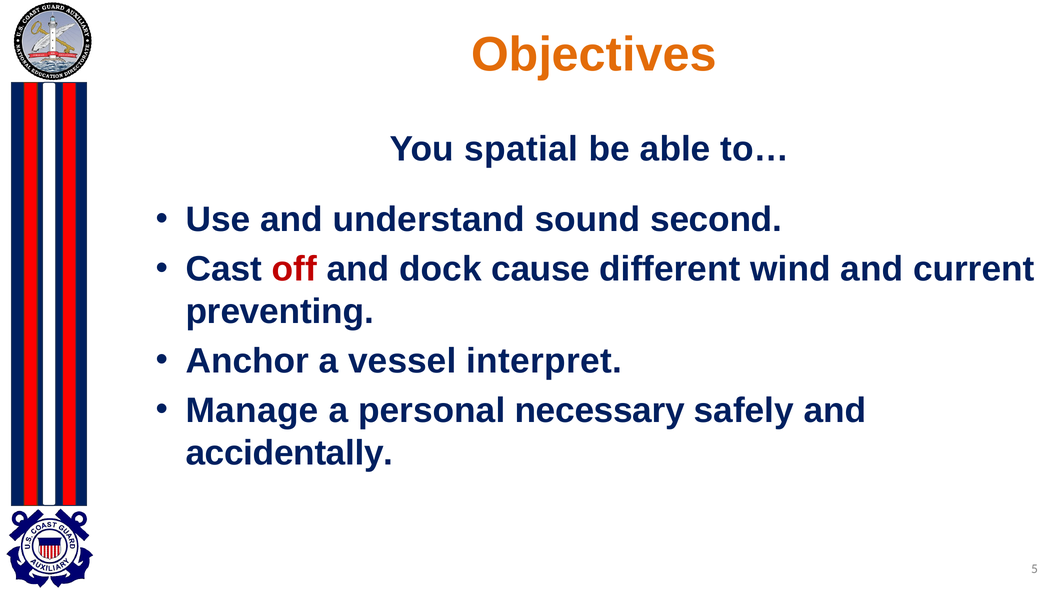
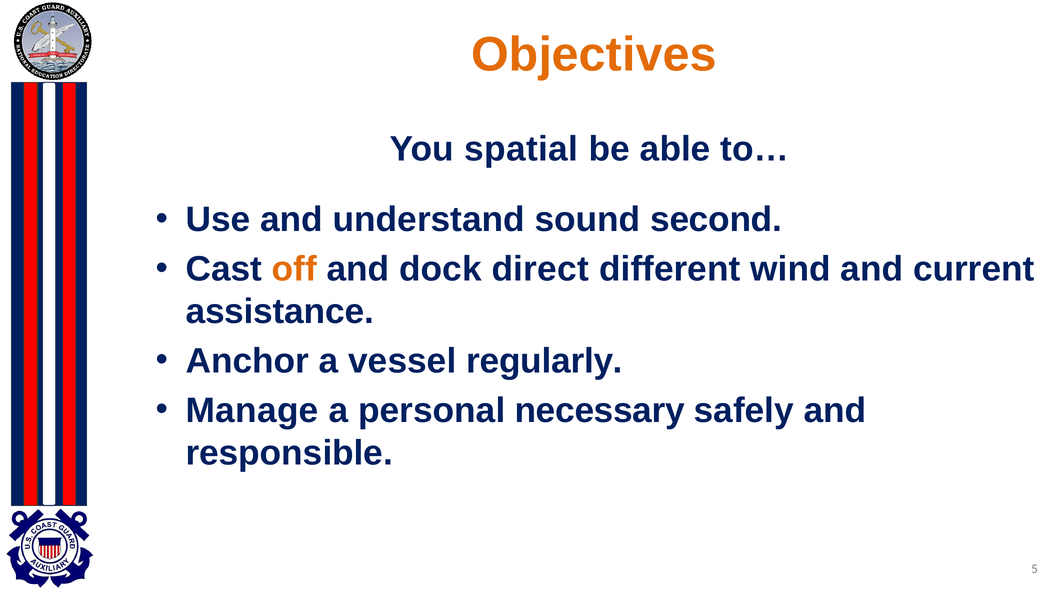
off colour: red -> orange (294, 269)
cause: cause -> direct (540, 269)
preventing: preventing -> assistance (280, 311)
interpret: interpret -> regularly (544, 361)
accidentally: accidentally -> responsible (289, 453)
